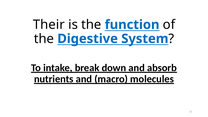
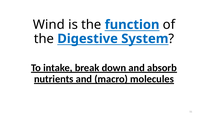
Their: Their -> Wind (49, 25)
